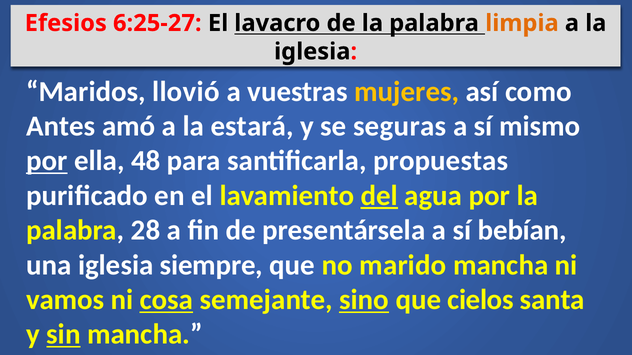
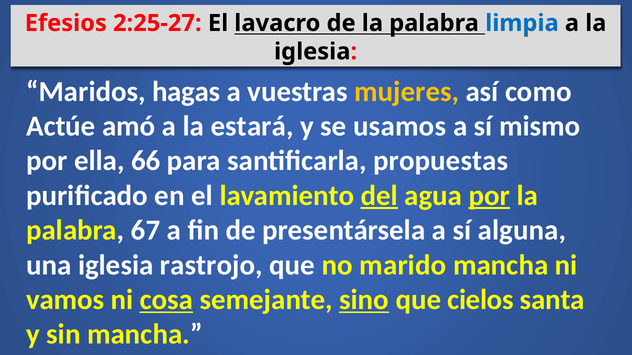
6:25-27: 6:25-27 -> 2:25-27 (157, 23)
limpia colour: orange -> blue (522, 23)
llovió: llovió -> hagas (186, 92)
Antes: Antes -> Actúe (61, 126)
seguras: seguras -> usamos (400, 126)
por underline: present -> none (47, 161)
48: 48 -> 66 (146, 161)
por underline: none -> present (489, 196)
28: 28 -> 67 (146, 231)
bebían: bebían -> alguna (522, 231)
siempre: siempre -> rastrojo (211, 265)
sin underline: present -> none (63, 335)
